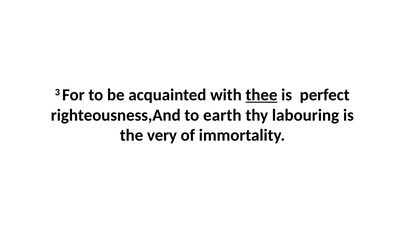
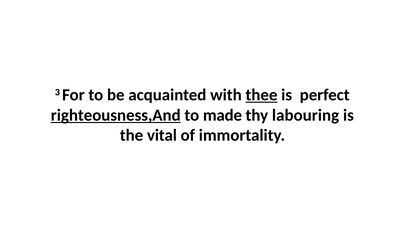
righteousness,And underline: none -> present (116, 115)
earth: earth -> made (222, 115)
very: very -> vital (162, 135)
